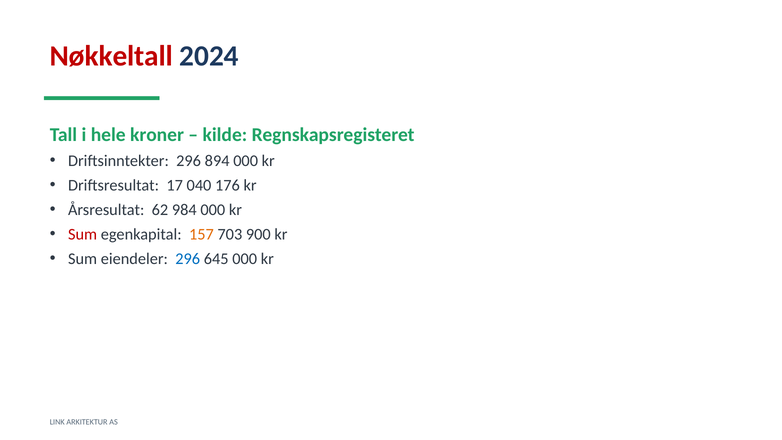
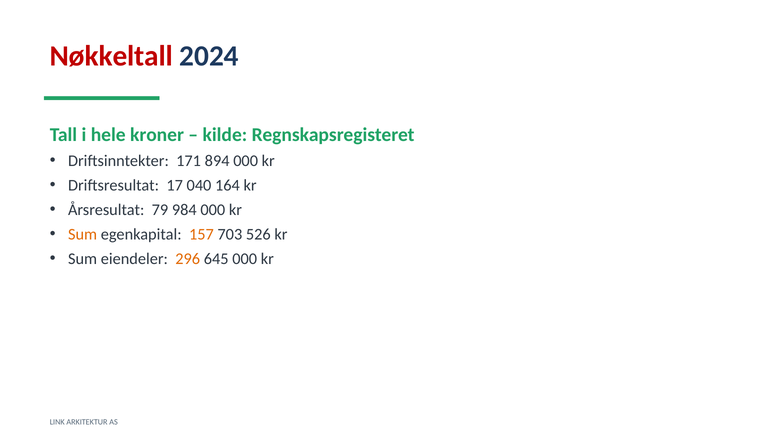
Driftsinntekter 296: 296 -> 171 (189, 161)
176: 176 -> 164 (227, 185)
62: 62 -> 79 (160, 210)
Sum colour: red -> orange (83, 234)
900: 900 -> 526 (258, 234)
296 colour: blue -> orange (188, 259)
